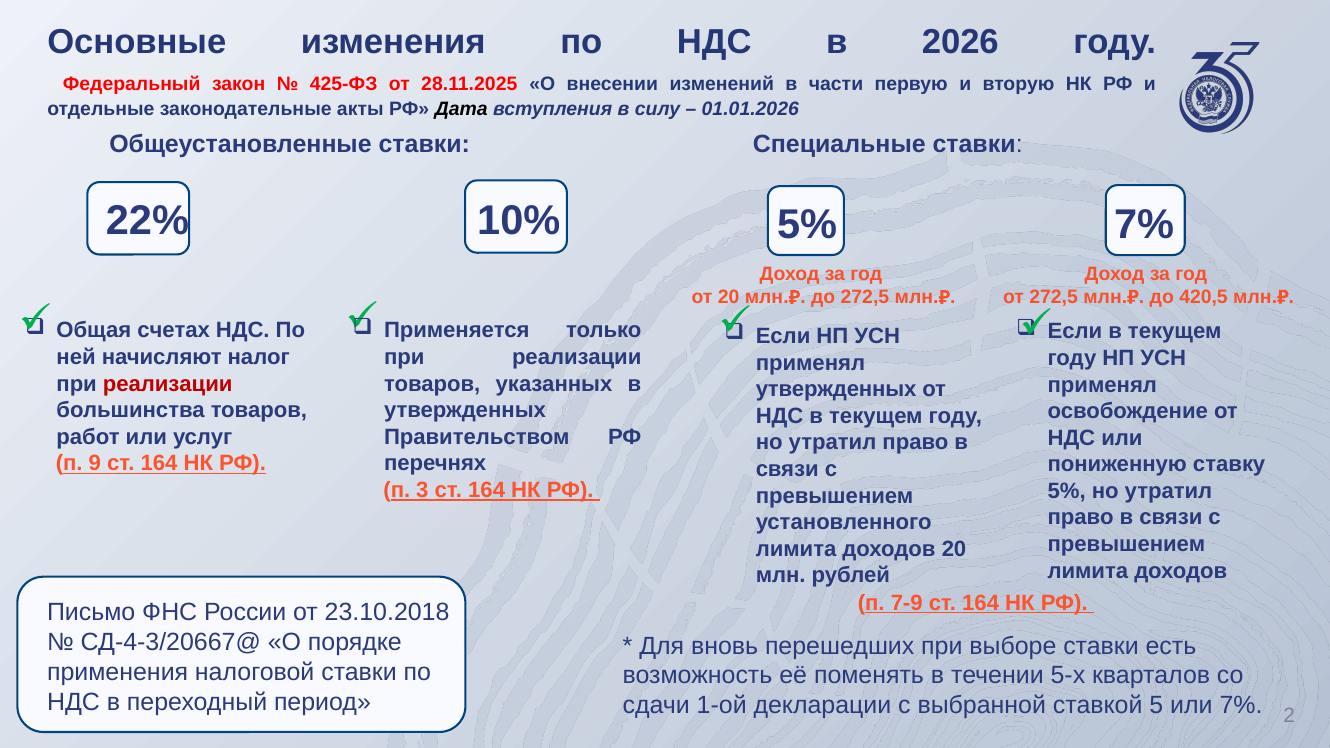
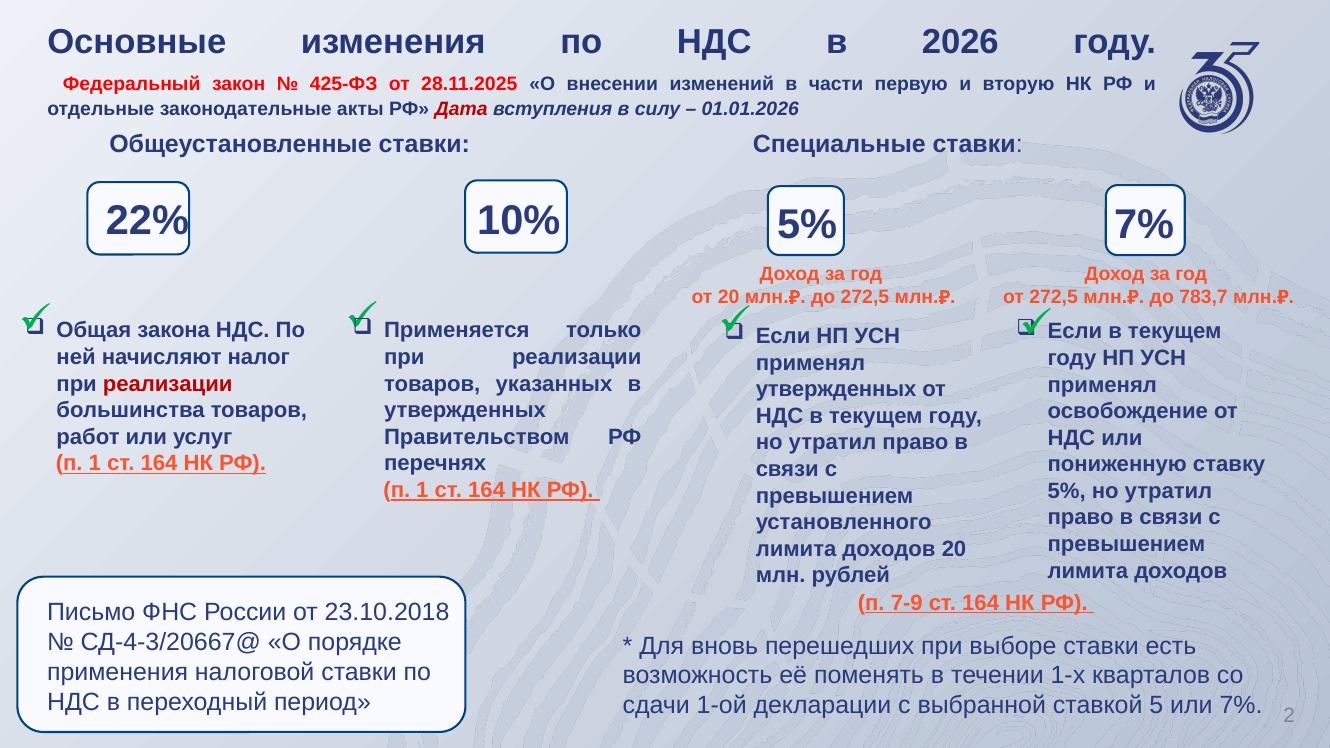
Дата colour: black -> red (461, 109)
420,5: 420,5 -> 783,7 (1204, 297)
счетах: счетах -> закона (174, 331)
9: 9 -> 1 (95, 464)
3: 3 -> 1 (422, 490)
5-х: 5-х -> 1-х (1068, 676)
